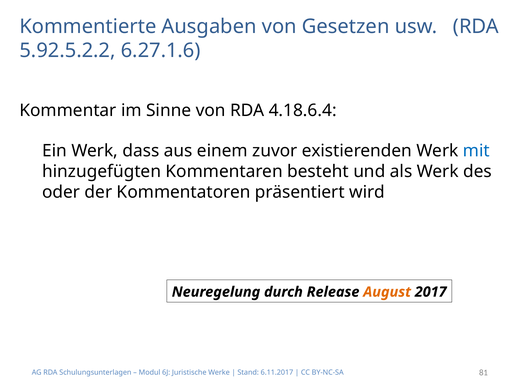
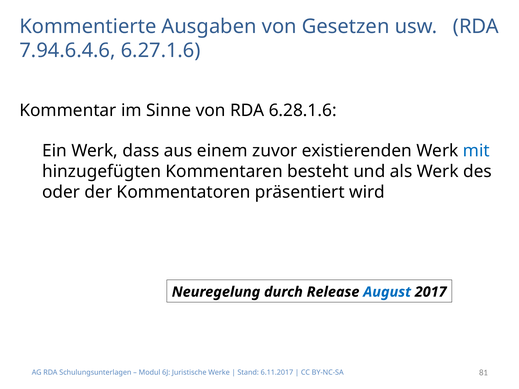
5.92.5.2.2: 5.92.5.2.2 -> 7.94.6.4.6 (68, 51)
4.18.6.4: 4.18.6.4 -> 6.28.1.6 (303, 110)
August colour: orange -> blue (387, 292)
